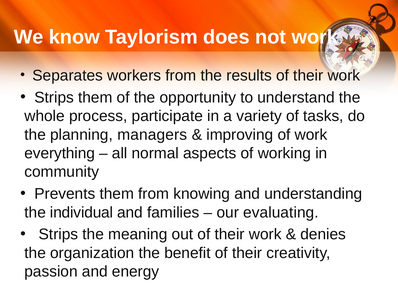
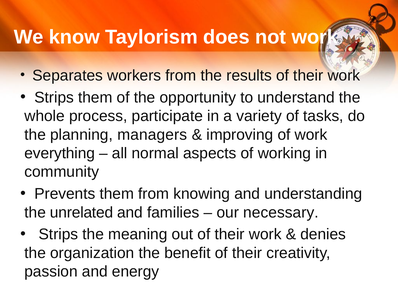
individual: individual -> unrelated (82, 212)
evaluating: evaluating -> necessary (281, 212)
